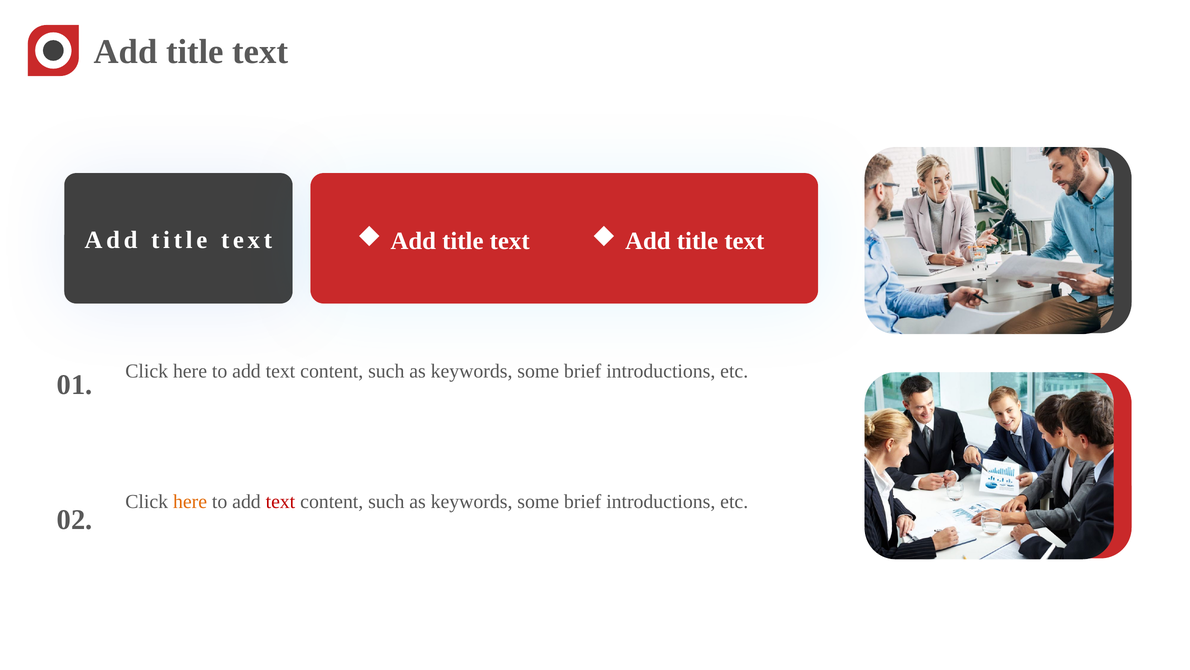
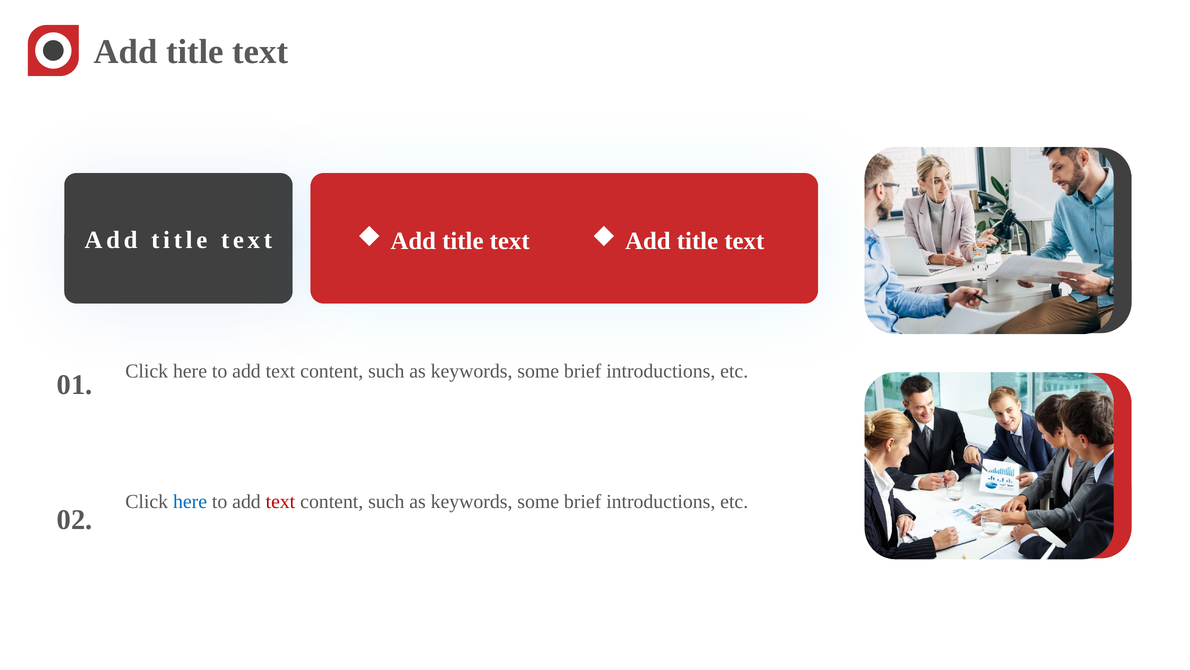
here colour: orange -> blue (190, 501)
